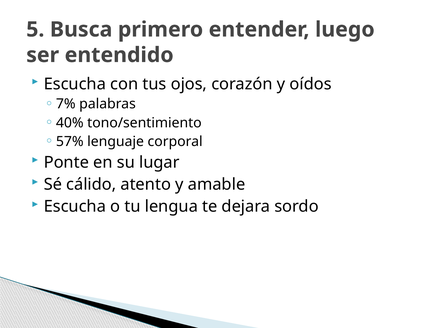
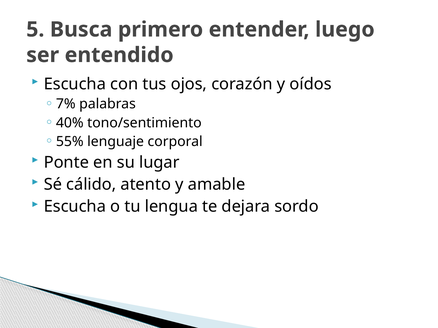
57%: 57% -> 55% (70, 142)
